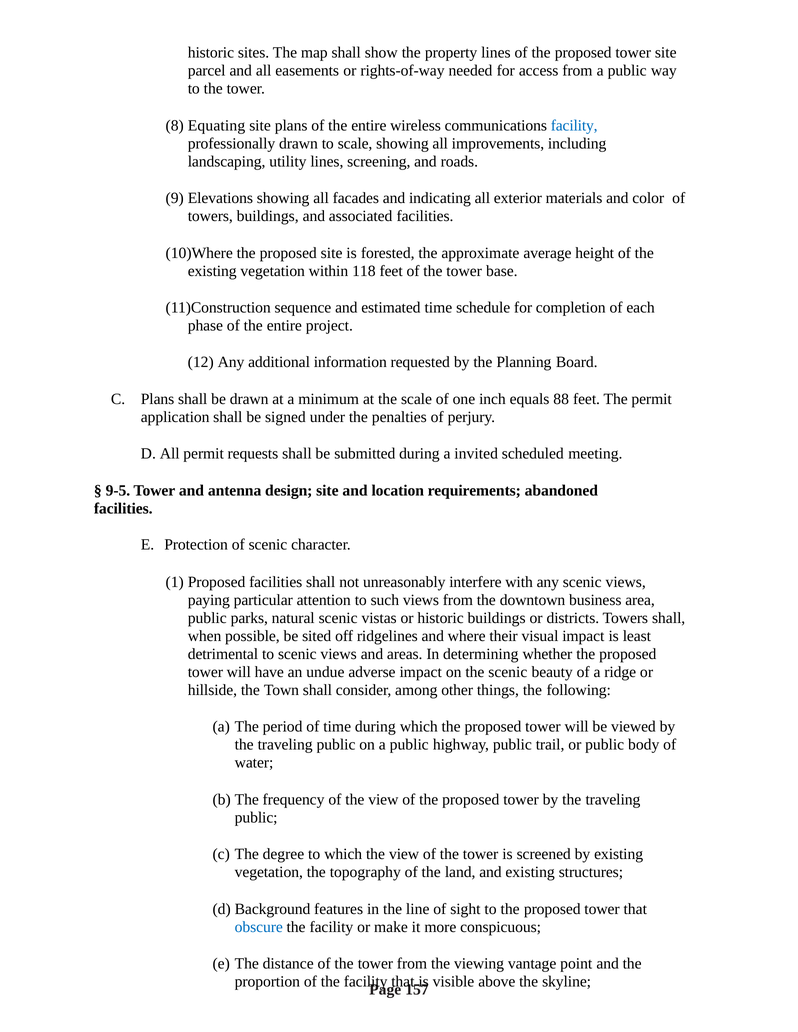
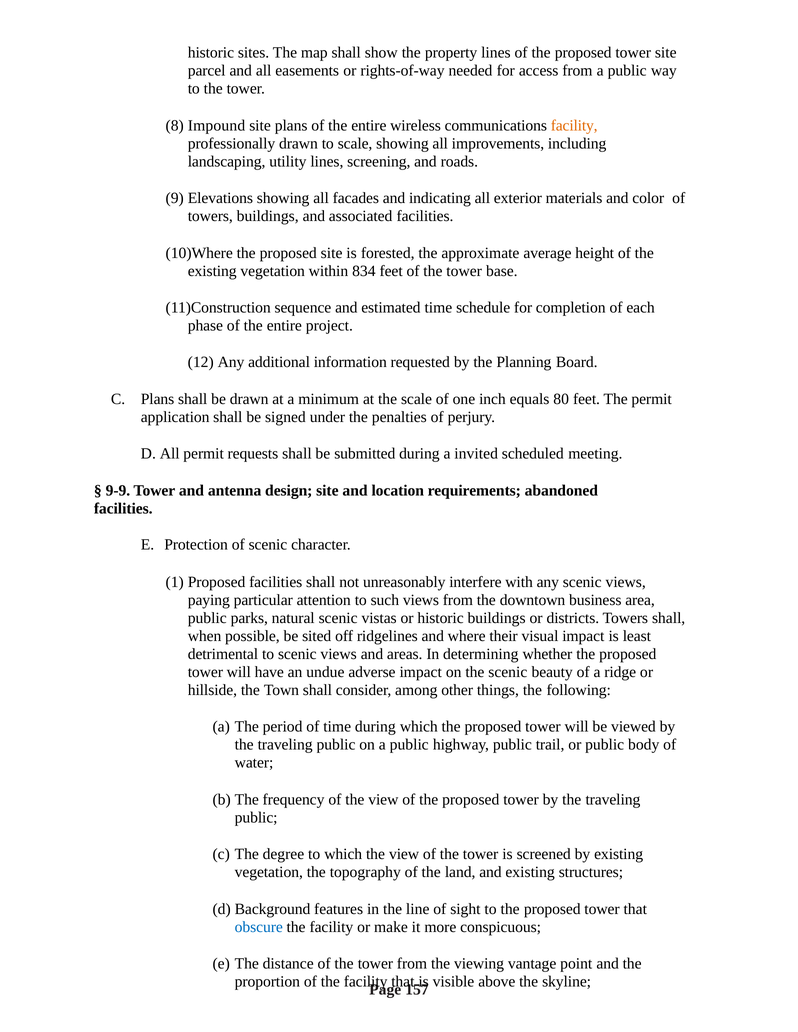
Equating: Equating -> Impound (217, 126)
facility colour: blue -> orange (574, 126)
118: 118 -> 834 (364, 271)
88: 88 -> 80 (561, 399)
9-5: 9-5 -> 9-9 (118, 491)
